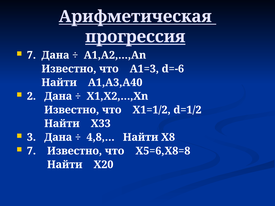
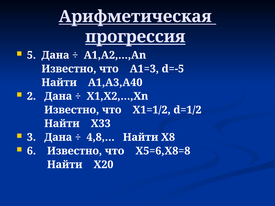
7: 7 -> 5 (31, 55)
d=-6: d=-6 -> d=-5 (173, 69)
7: 7 -> 6 (31, 151)
